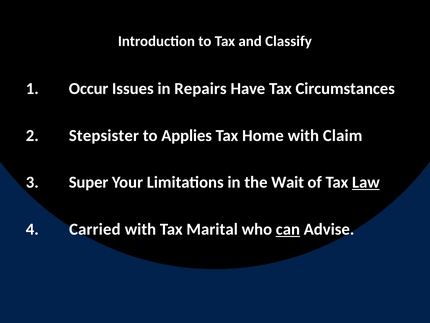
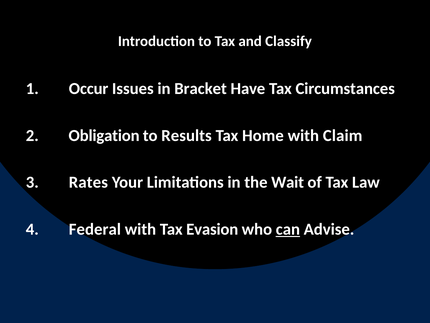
Repairs: Repairs -> Bracket (201, 89)
Stepsister: Stepsister -> Obligation (104, 135)
Applies: Applies -> Results (187, 135)
Super: Super -> Rates (88, 182)
Law underline: present -> none (366, 182)
Carried: Carried -> Federal (95, 229)
Marital: Marital -> Evasion (212, 229)
